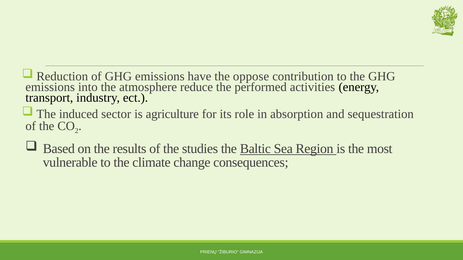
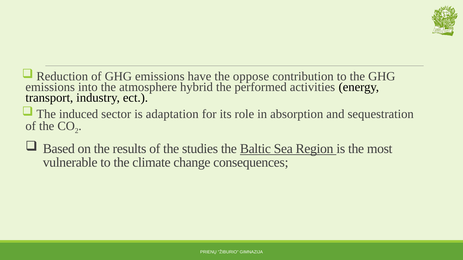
reduce: reduce -> hybrid (196, 87)
agriculture: agriculture -> adaptation (172, 114)
